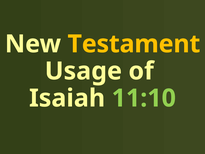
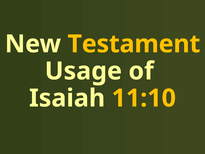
11:10 colour: light green -> yellow (144, 98)
